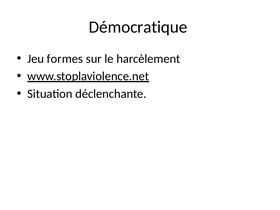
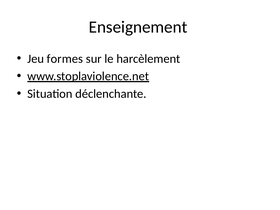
Démocratique: Démocratique -> Enseignement (138, 27)
